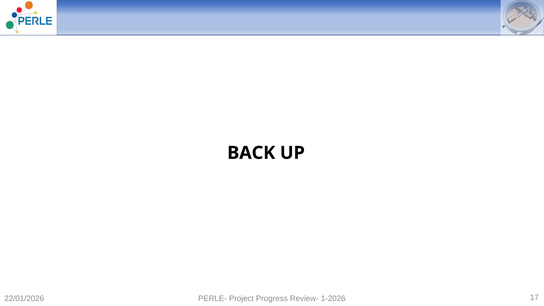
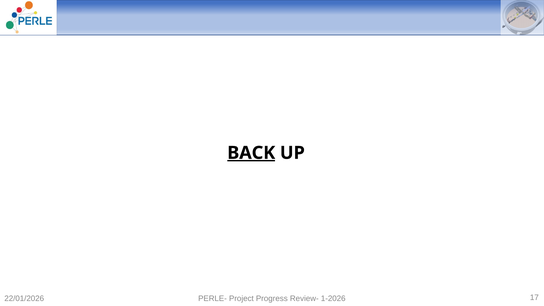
BACK underline: none -> present (251, 153)
